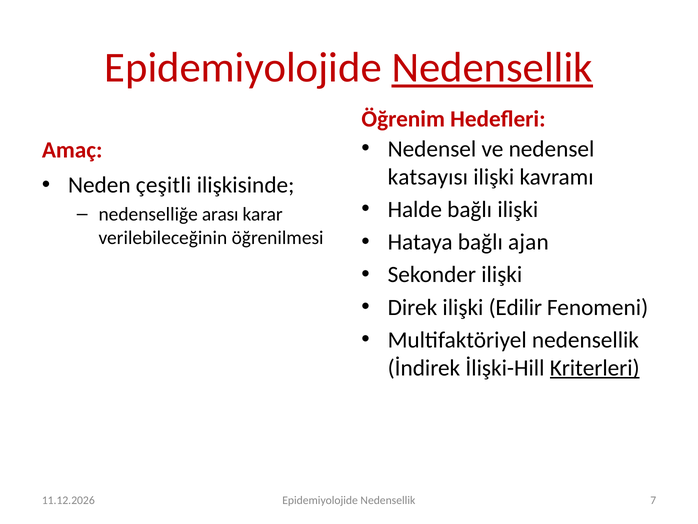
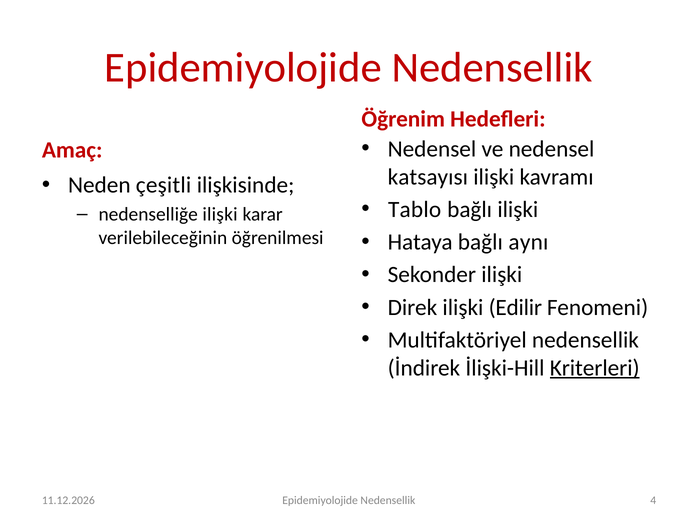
Nedensellik underline: present -> none (492, 68)
Halde: Halde -> Tablo (415, 209)
nedenselliğe arası: arası -> ilişki (220, 214)
ajan: ajan -> aynı (528, 242)
7: 7 -> 4 (653, 500)
